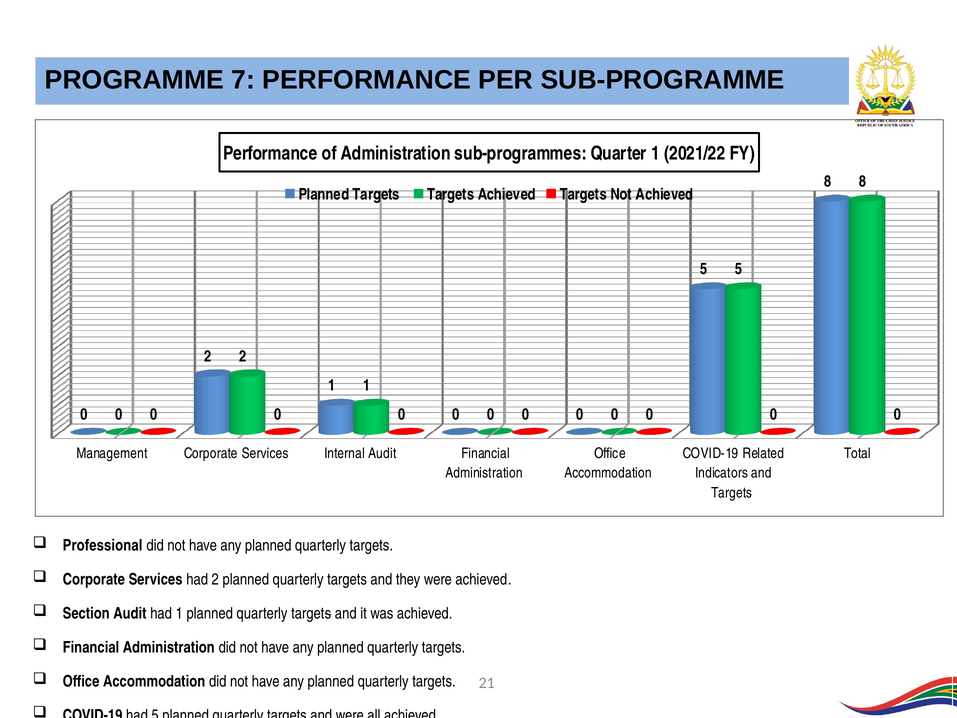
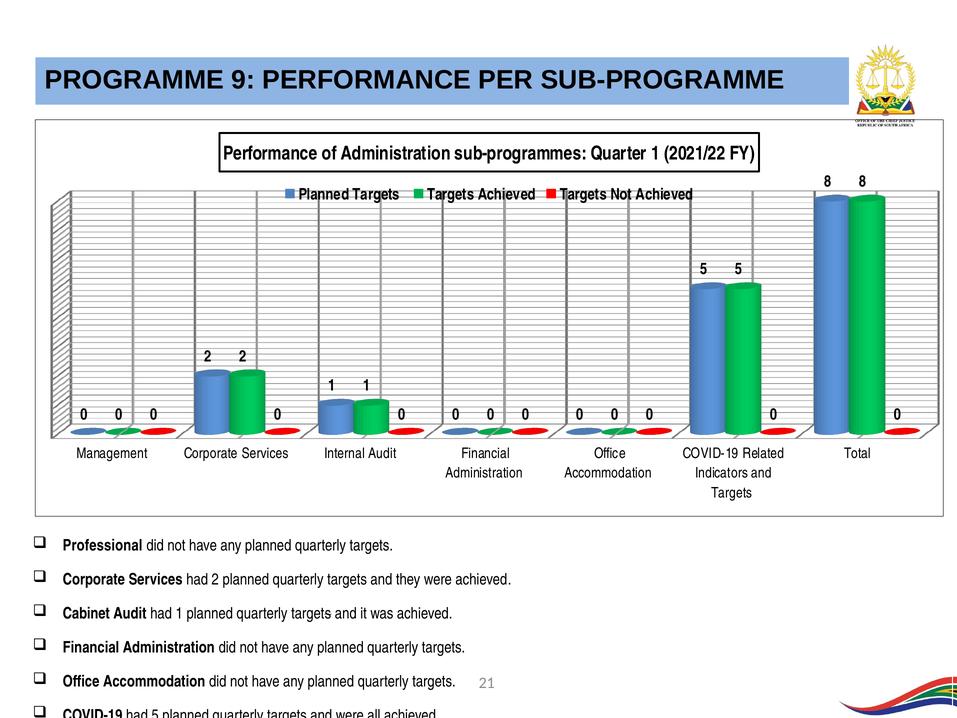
7: 7 -> 9 (243, 80)
Section: Section -> Cabinet (86, 613)
